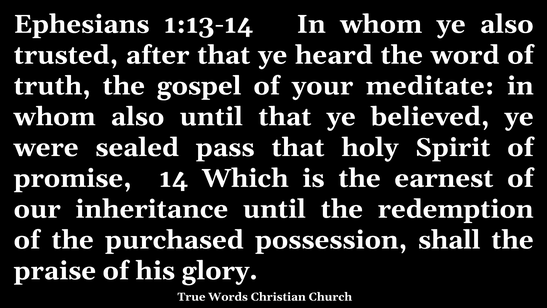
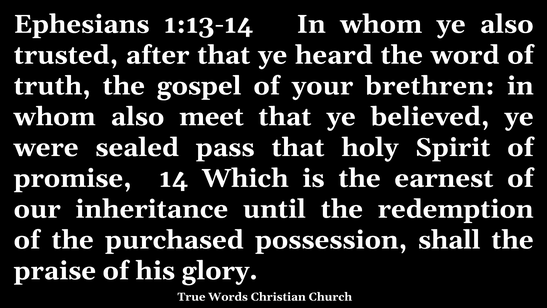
meditate: meditate -> brethren (430, 86)
also until: until -> meet (211, 117)
